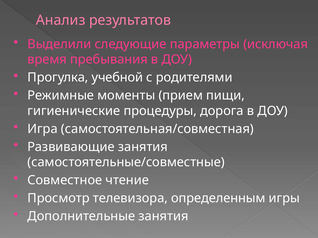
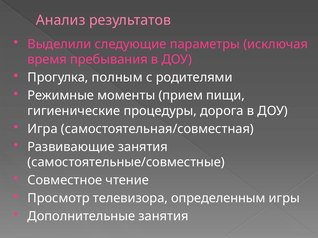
учебной: учебной -> полным (117, 78)
